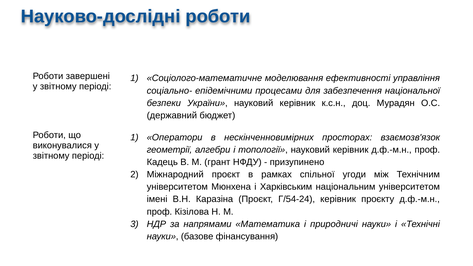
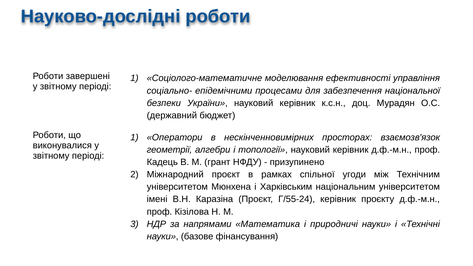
Г/54-24: Г/54-24 -> Г/55-24 (297, 199)
